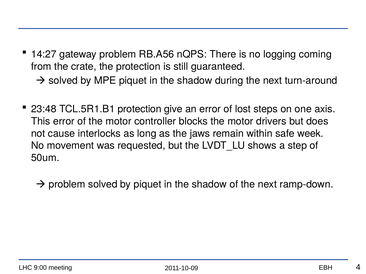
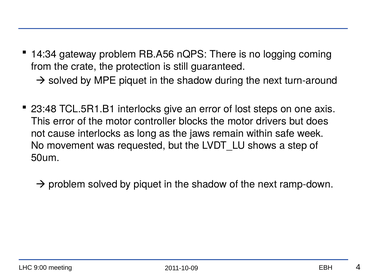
14:27: 14:27 -> 14:34 (44, 54)
TCL.5R1.B1 protection: protection -> interlocks (139, 109)
